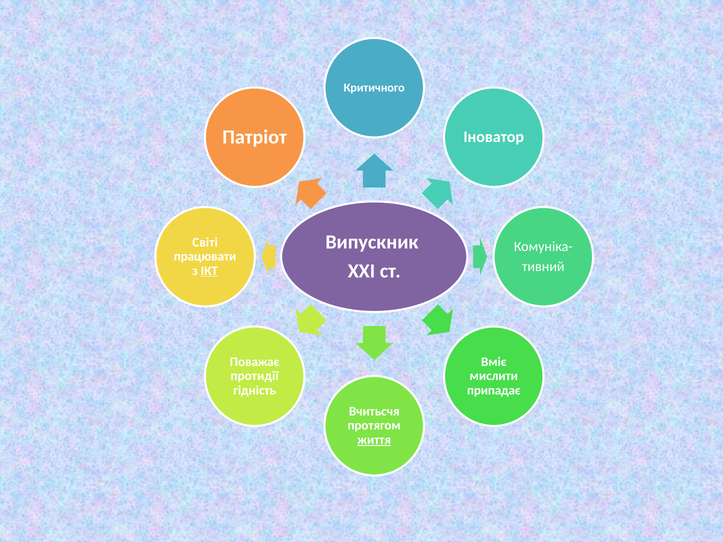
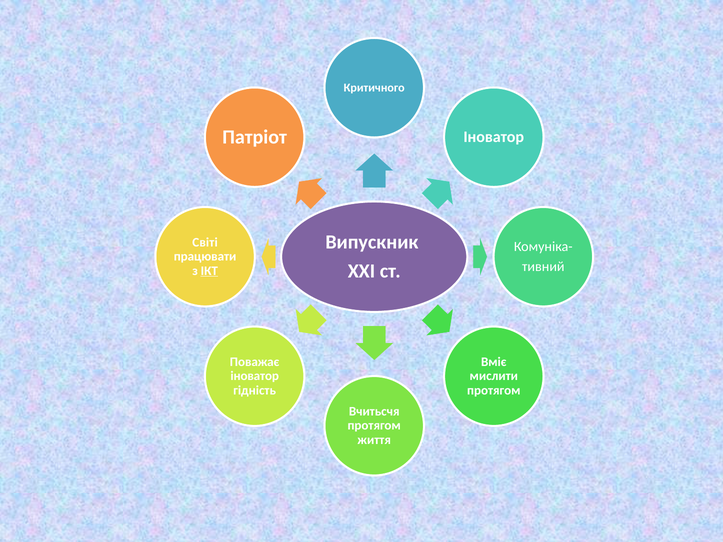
протидії: протидії -> іноватор (255, 376)
припадає: припадає -> протягом (494, 390)
життя underline: present -> none (374, 440)
